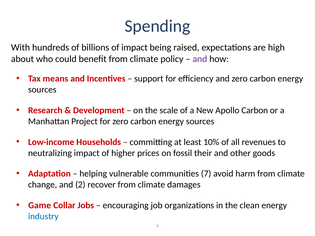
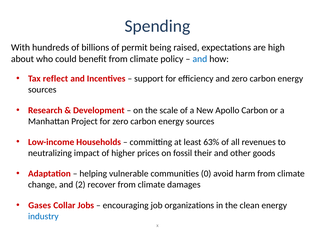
of impact: impact -> permit (135, 47)
and colour: purple -> blue (200, 59)
means: means -> reflect (55, 79)
10%: 10% -> 63% (211, 142)
7: 7 -> 0 (206, 174)
Game: Game -> Gases (40, 206)
